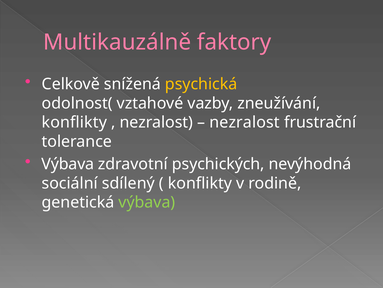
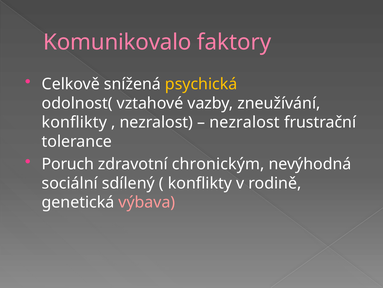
Multikauzálně: Multikauzálně -> Komunikovalo (117, 42)
Výbava: Výbava -> Poruch (68, 164)
psychických: psychických -> chronickým (218, 164)
výbava colour: light green -> pink (147, 202)
